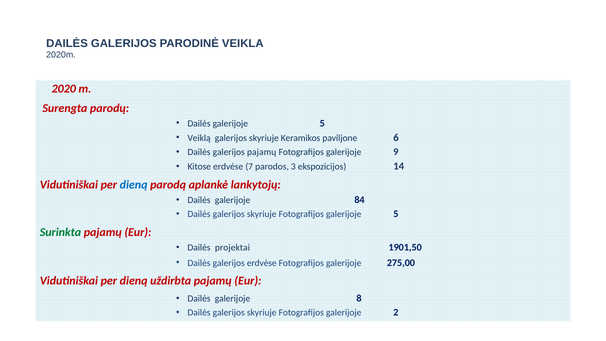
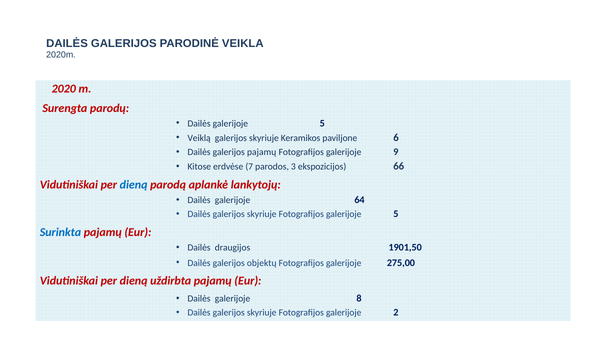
14: 14 -> 66 (399, 166)
84: 84 -> 64 (359, 200)
Surinkta colour: green -> blue (60, 232)
projektai: projektai -> draugijos (233, 248)
galerijos erdvėse: erdvėse -> objektų (262, 263)
